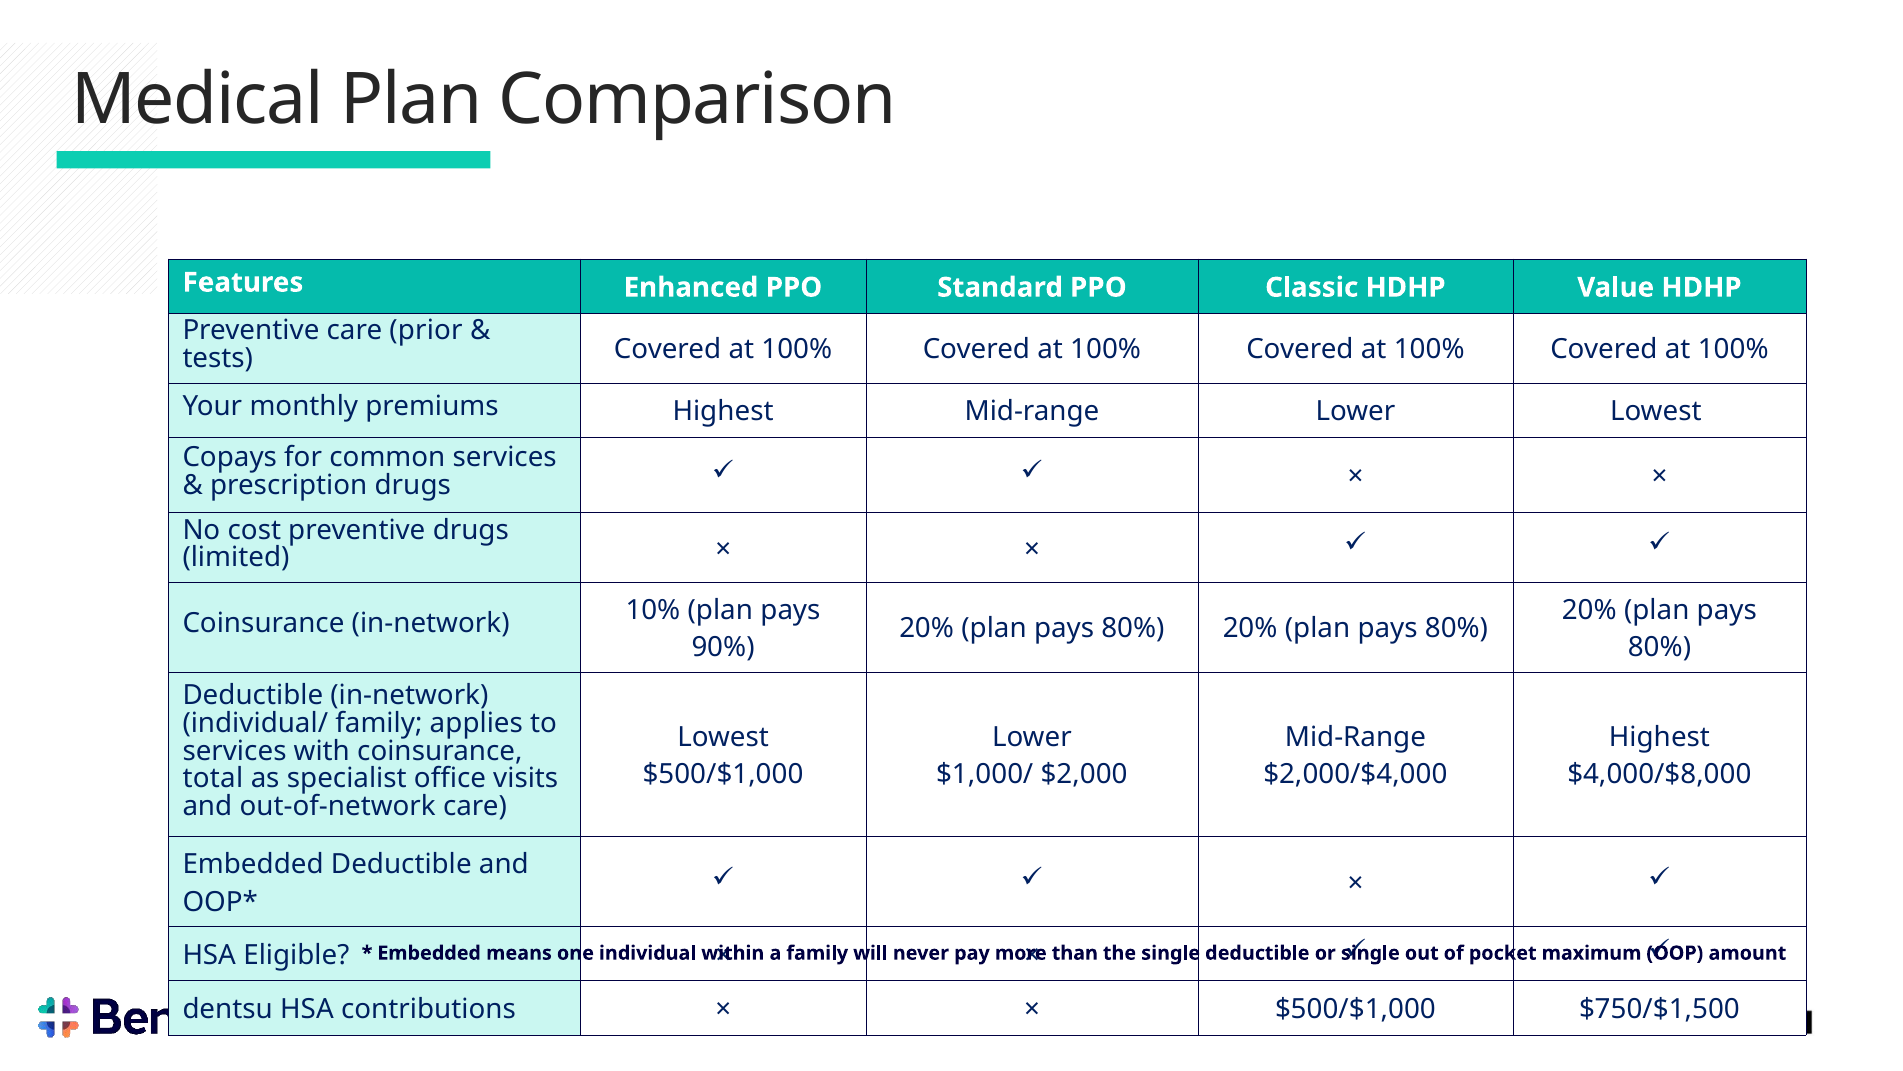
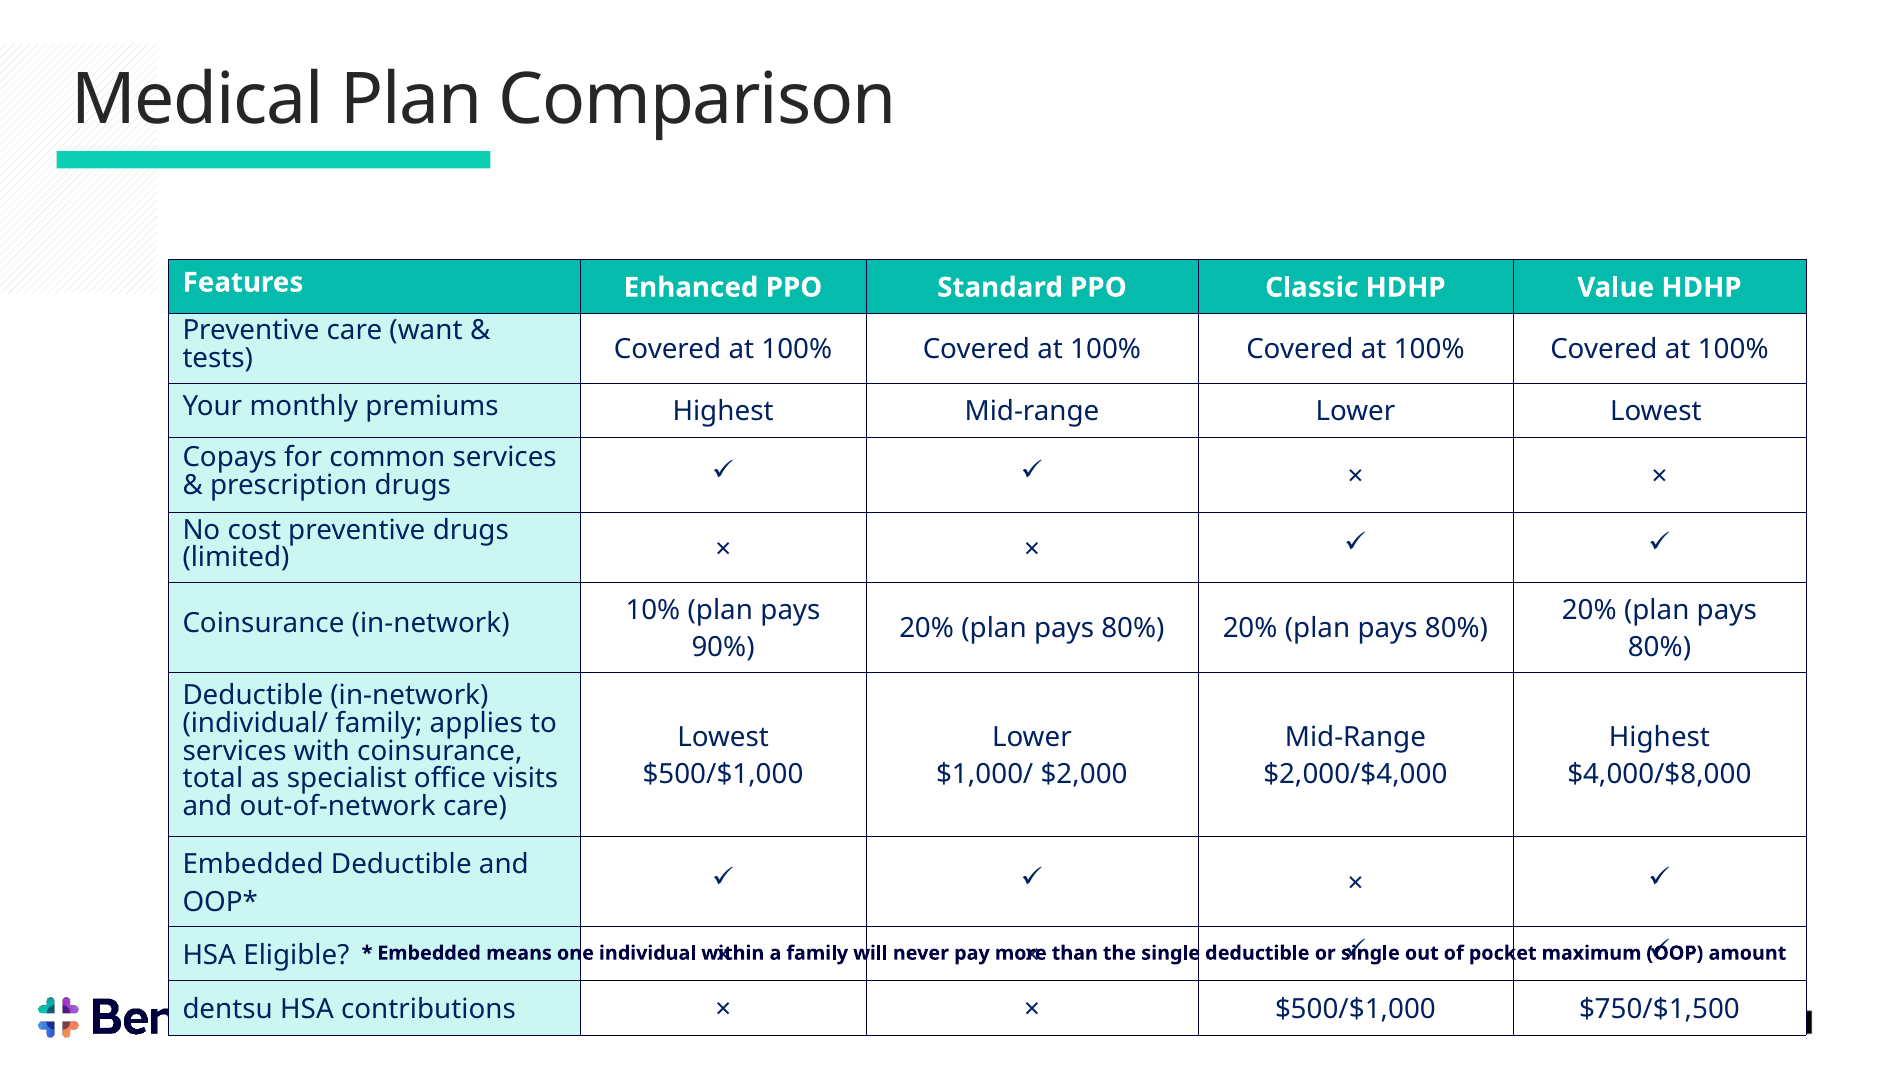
prior: prior -> want (426, 331)
